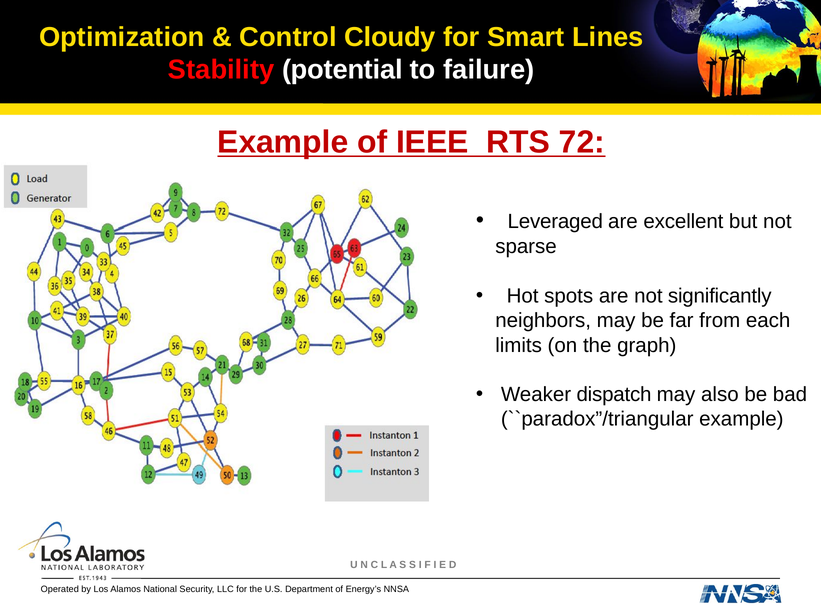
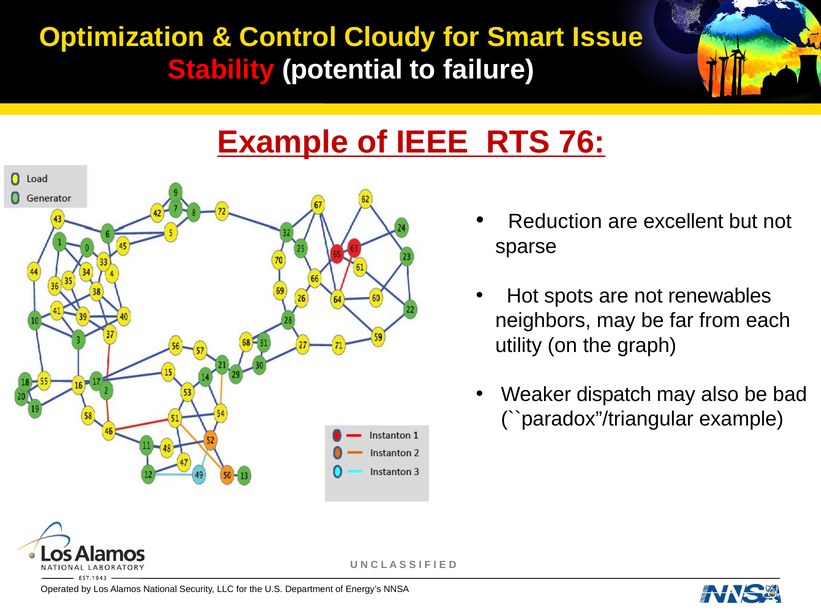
Lines: Lines -> Issue (608, 37)
72: 72 -> 76 (582, 142)
Leveraged: Leveraged -> Reduction (555, 221)
significantly: significantly -> renewables (720, 296)
limits: limits -> utility (519, 345)
